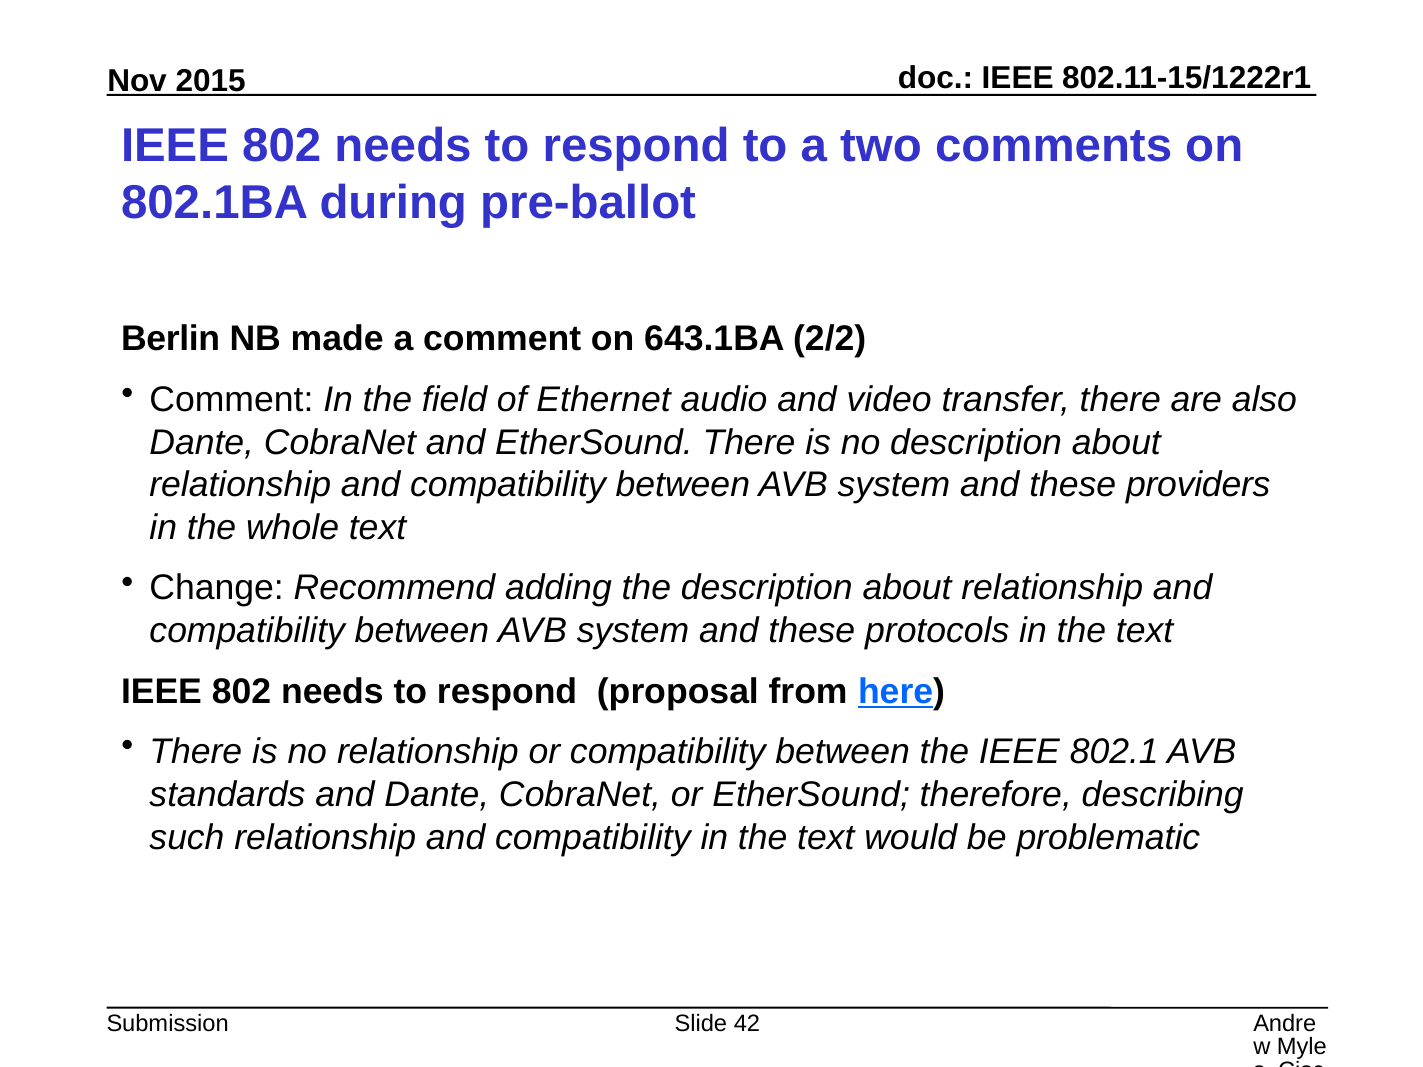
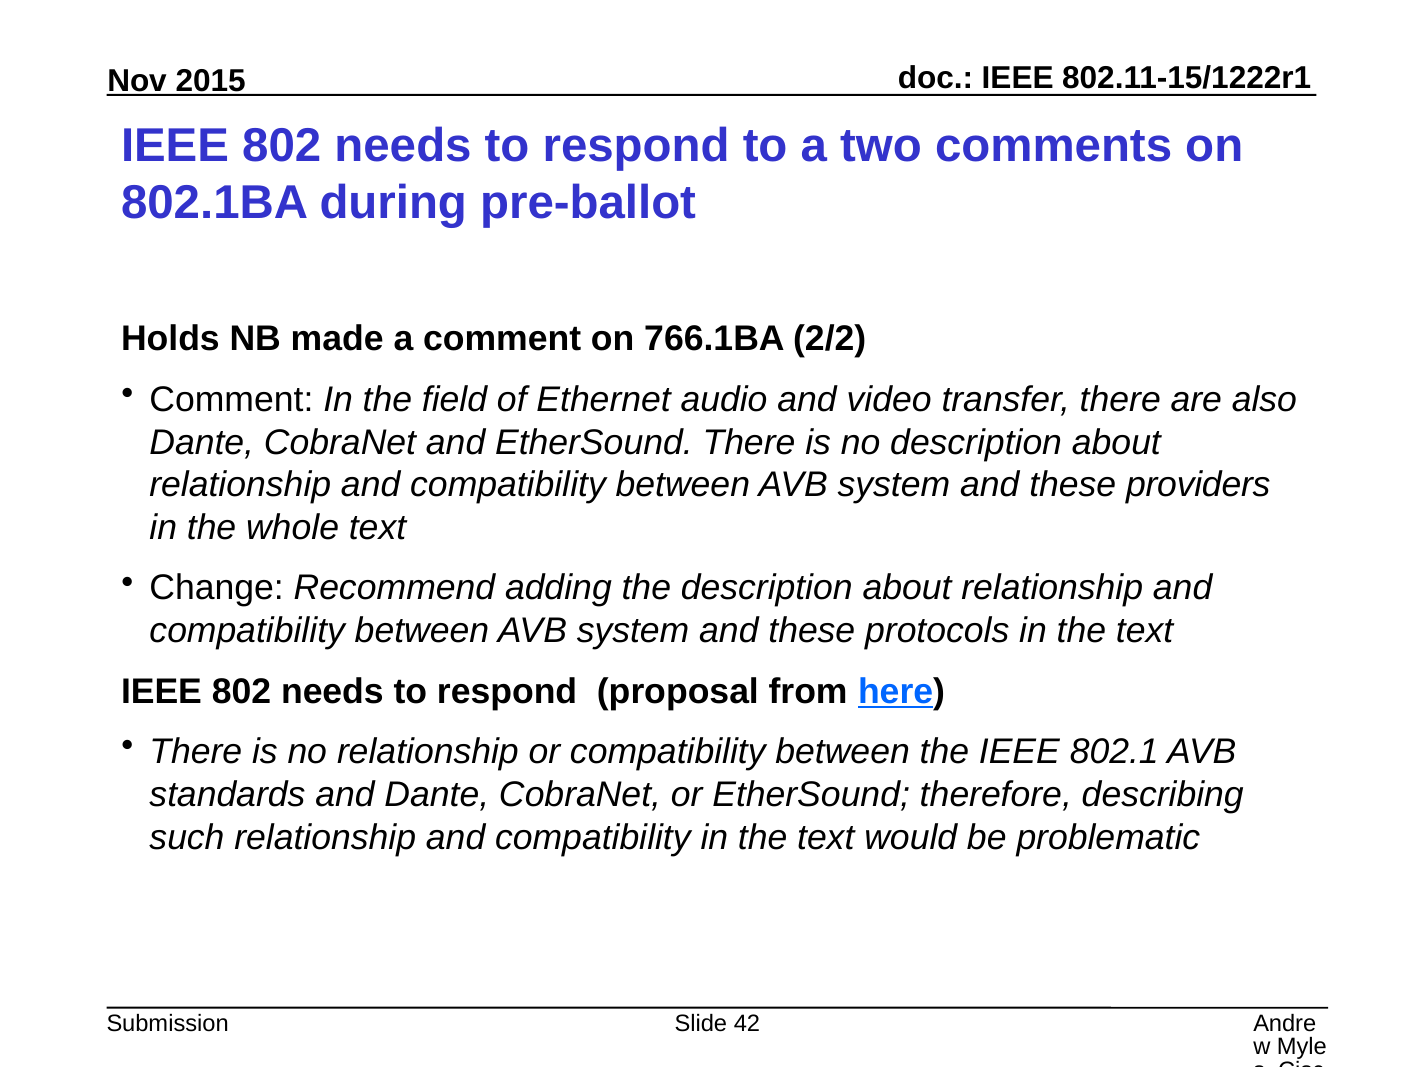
Berlin: Berlin -> Holds (170, 339)
643.1BA: 643.1BA -> 766.1BA (714, 339)
